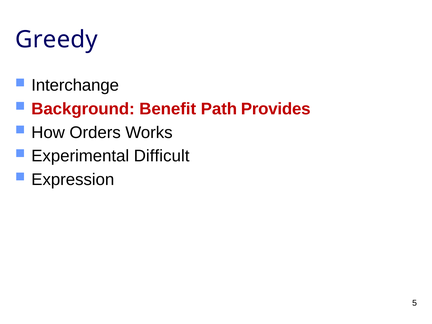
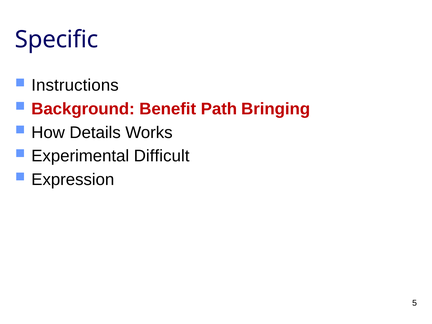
Greedy: Greedy -> Specific (57, 39)
Interchange: Interchange -> Instructions (75, 85)
Provides: Provides -> Bringing (276, 109)
Orders: Orders -> Details (95, 132)
